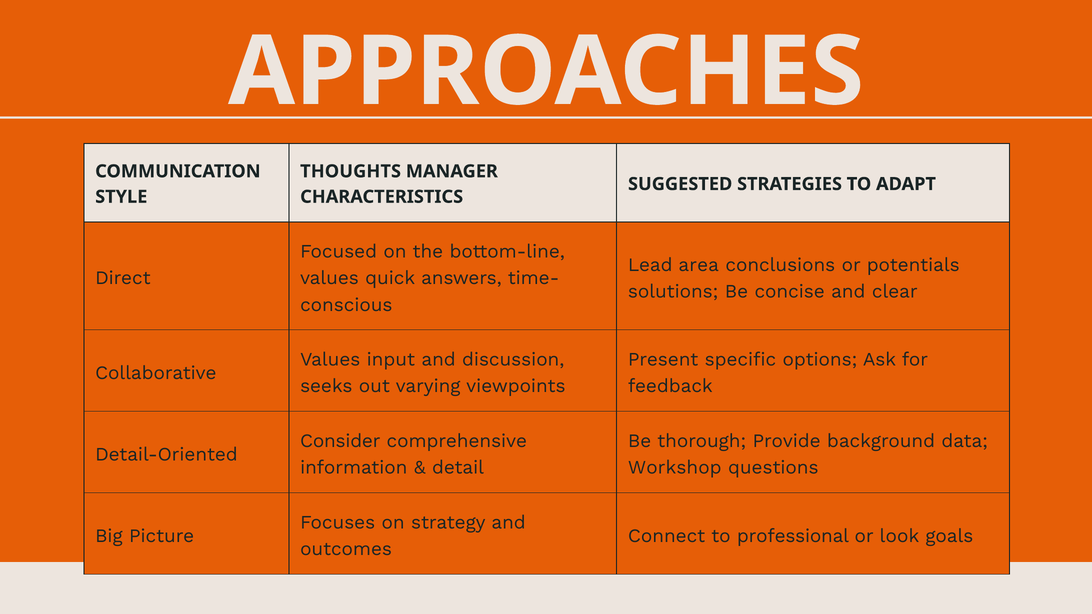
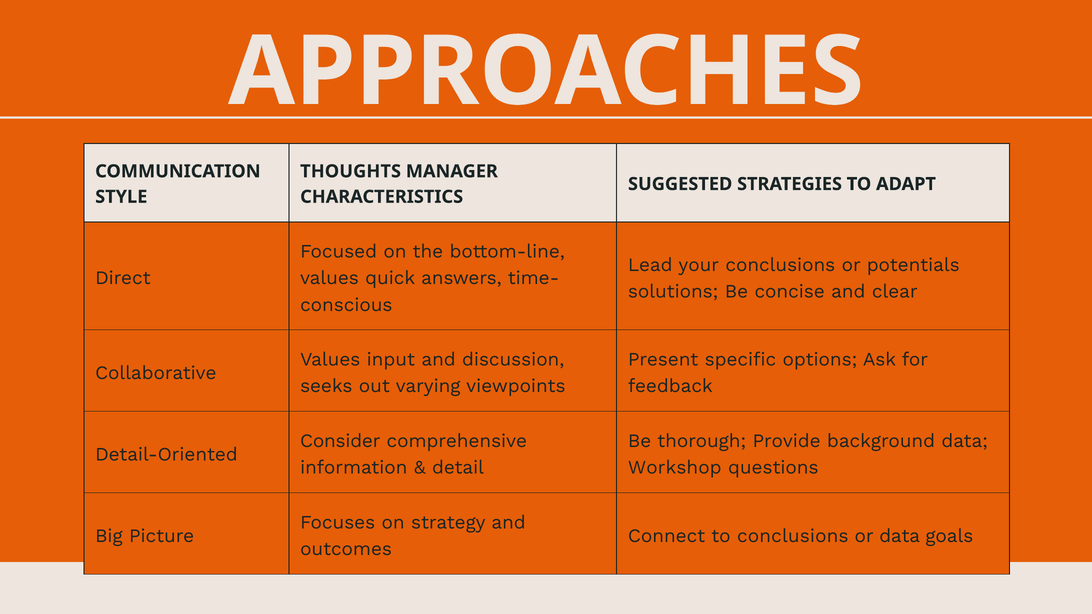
area: area -> your (699, 265)
to professional: professional -> conclusions (793, 536)
or look: look -> data (900, 536)
